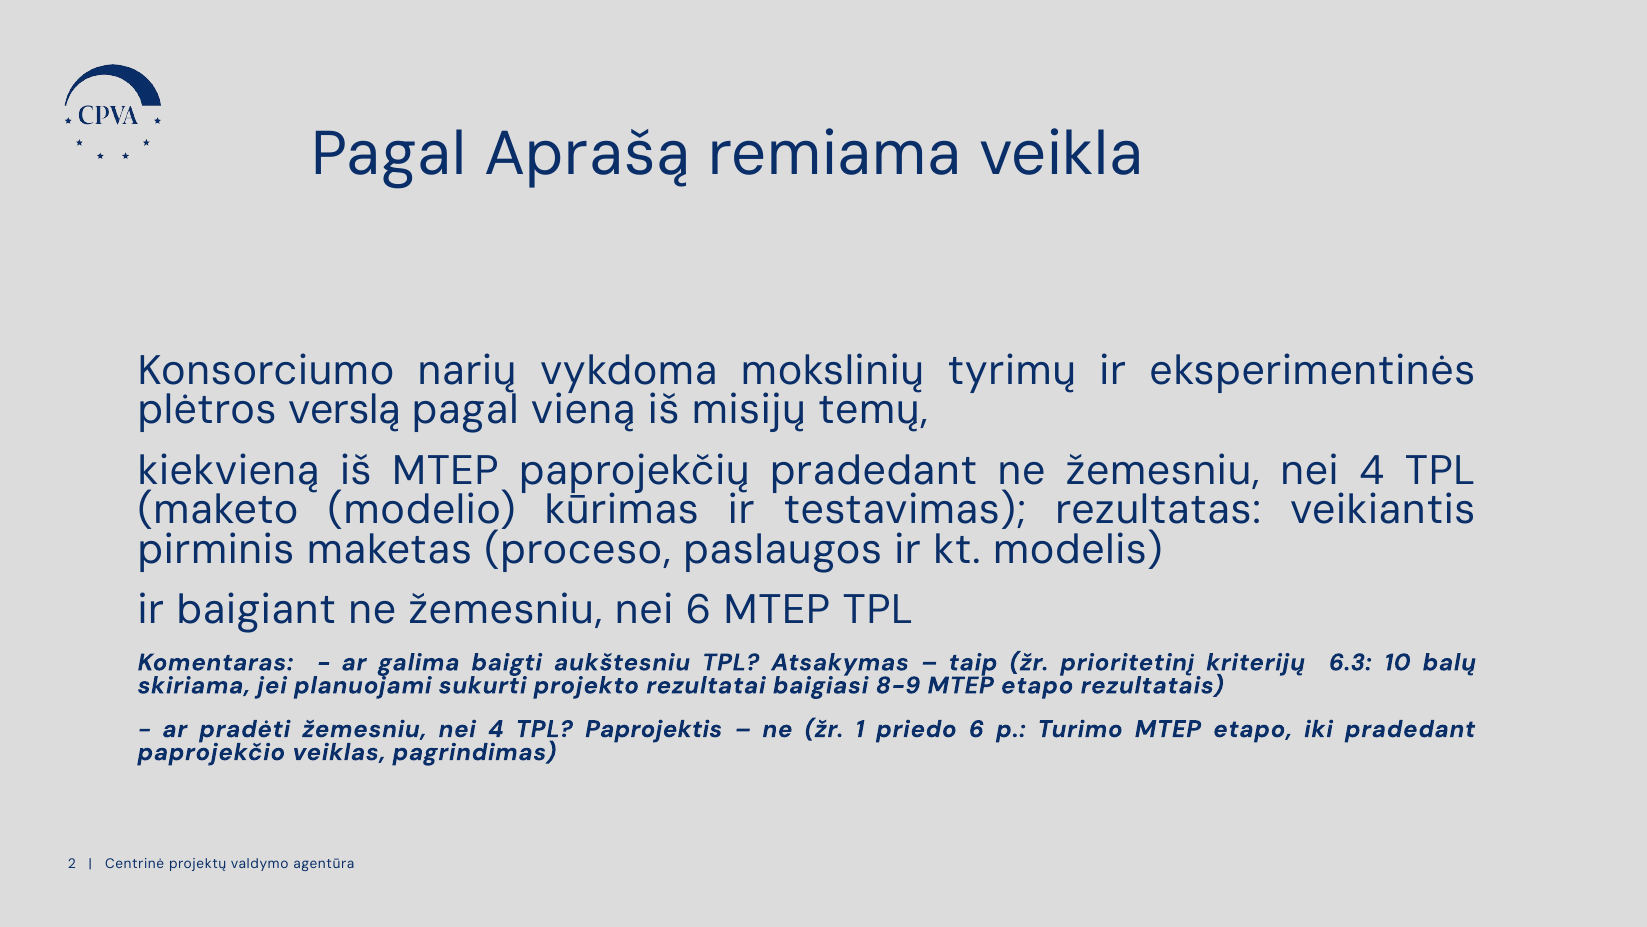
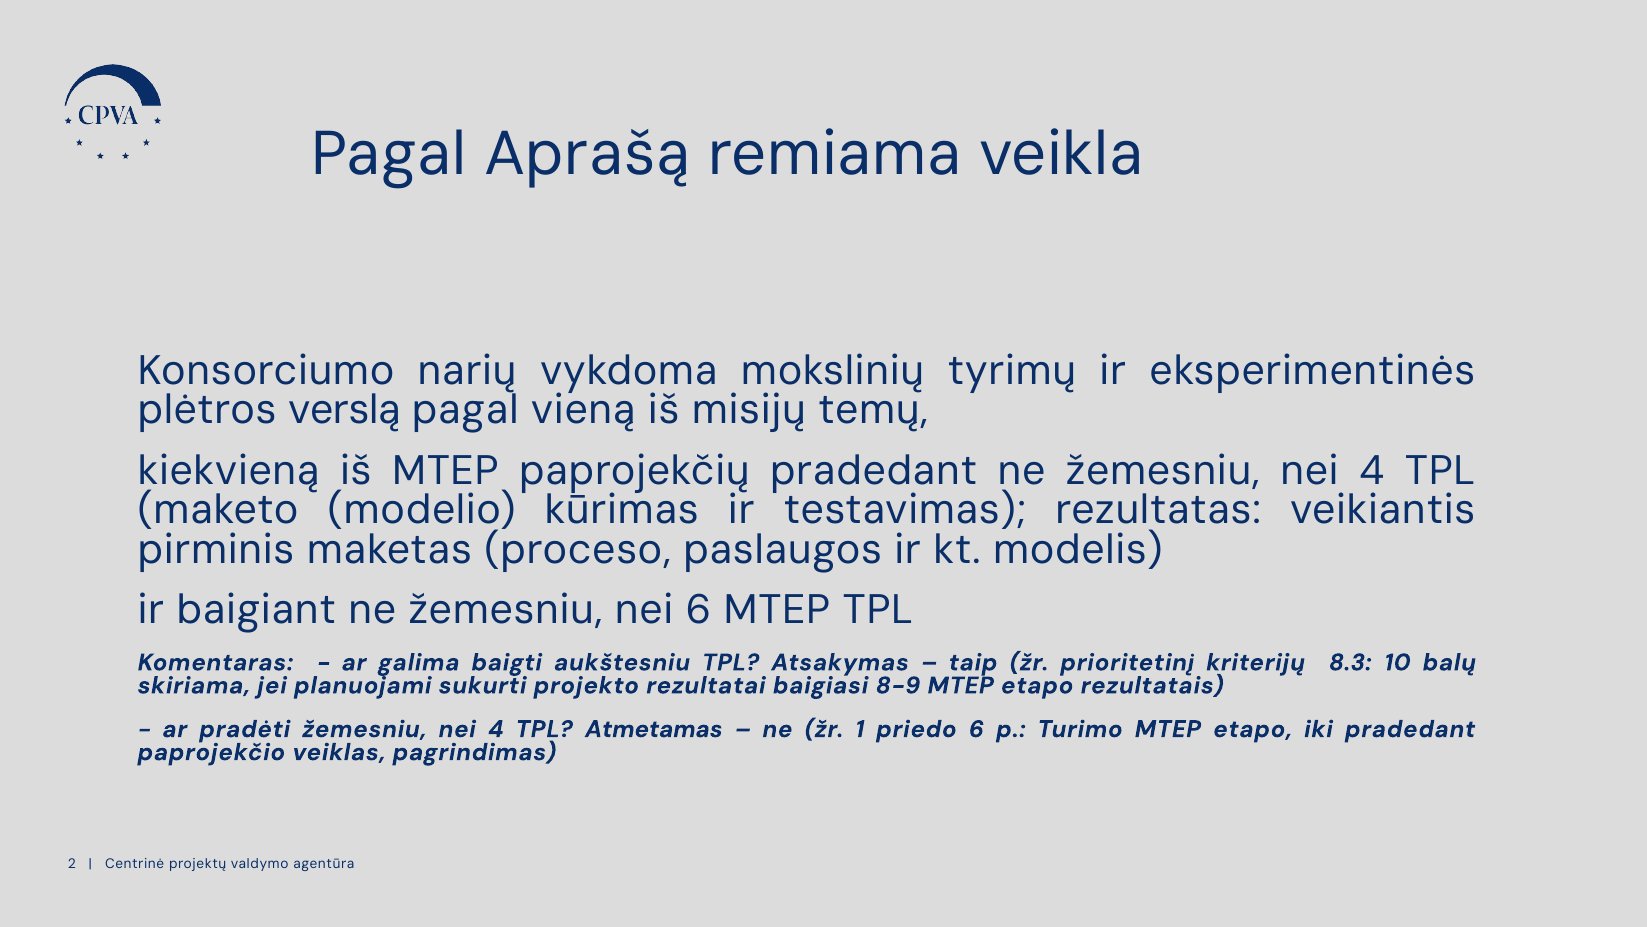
6.3: 6.3 -> 8.3 (1350, 662)
Paprojektis: Paprojektis -> Atmetamas (654, 729)
